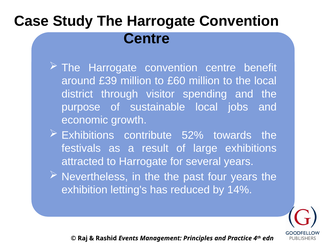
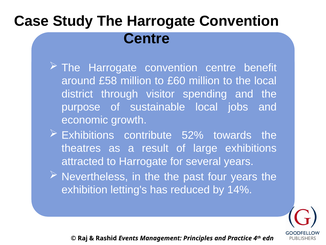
£39: £39 -> £58 (108, 81)
festivals: festivals -> theatres (81, 148)
